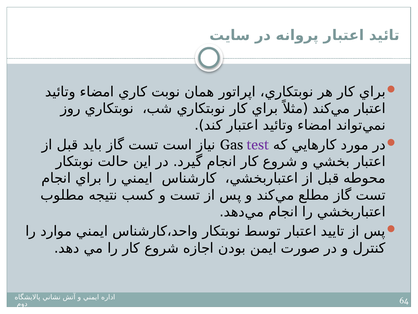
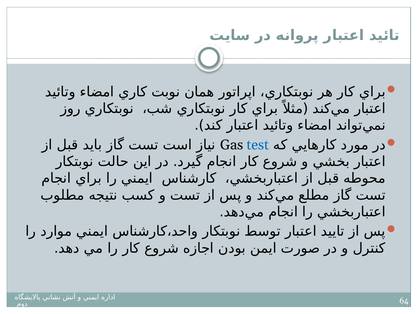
test colour: purple -> blue (258, 145)
